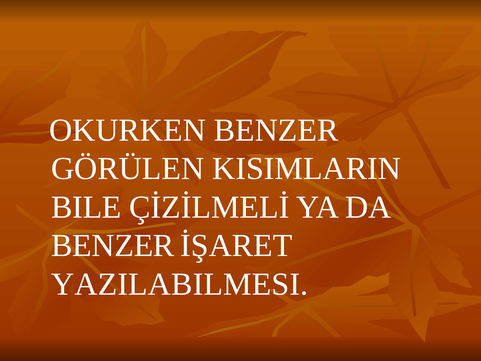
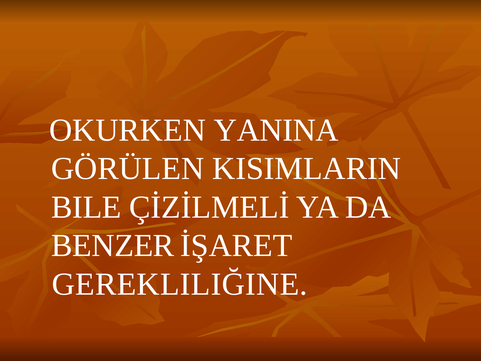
OKURKEN BENZER: BENZER -> YANINA (276, 130)
YAZILABILMESI: YAZILABILMESI -> GEREKLILIĞINE (180, 284)
